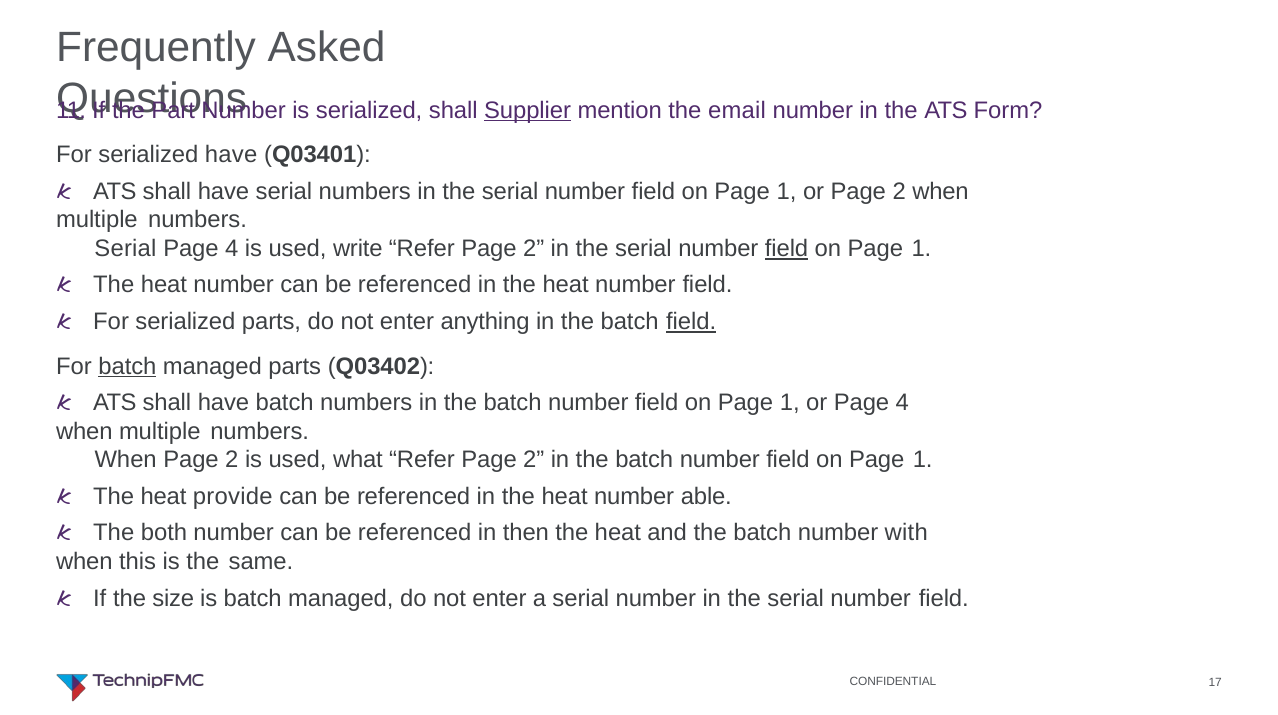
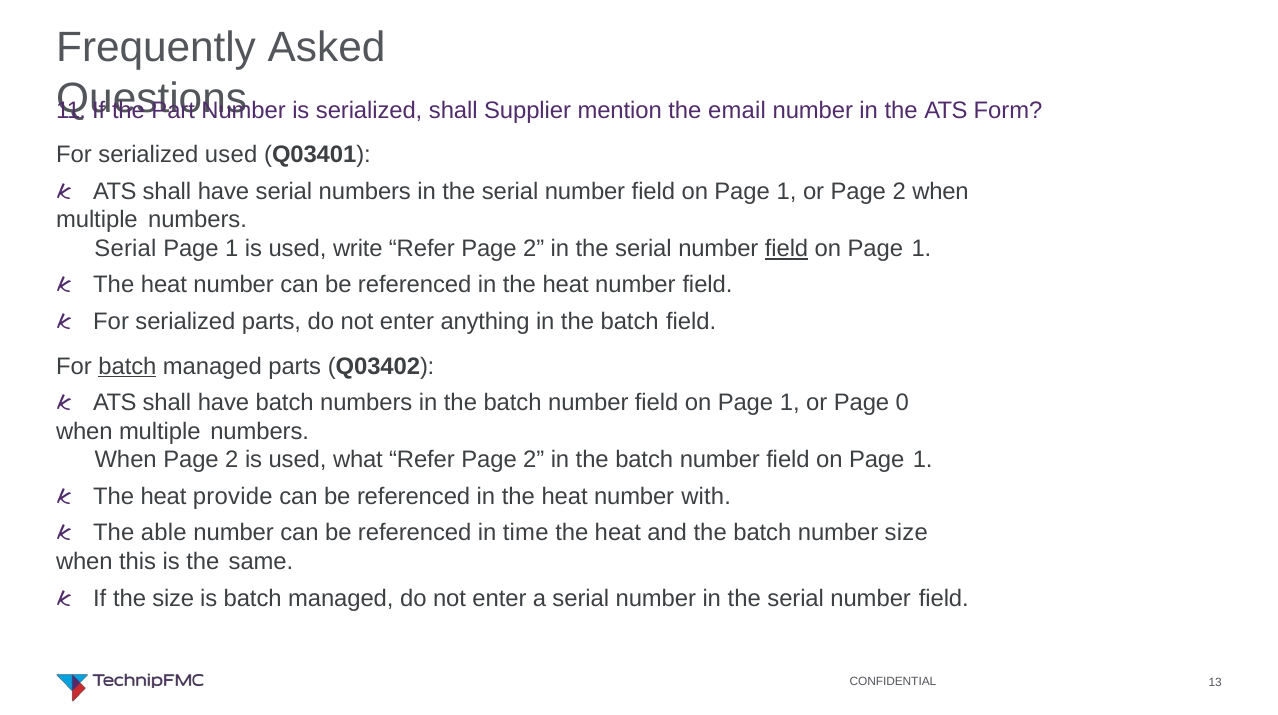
Supplier underline: present -> none (528, 110)
serialized have: have -> used (231, 155)
4: 4 -> 1 (232, 249)
field underline: present -> none (691, 322)
or Page 4: 4 -> 0 (902, 403)
able: able -> with (706, 497)
both: both -> able (164, 533)
then: then -> time (526, 533)
number with: with -> size (906, 533)
17: 17 -> 13 (1215, 683)
